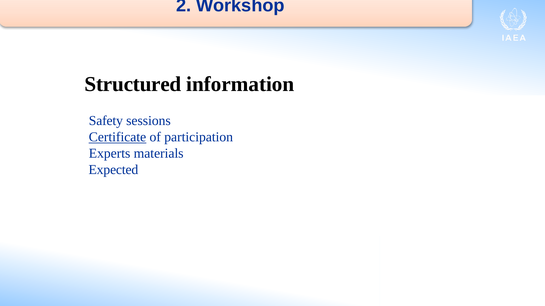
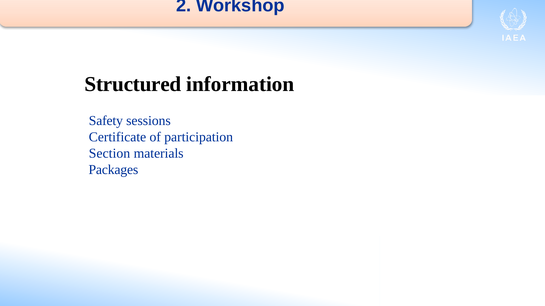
Certificate underline: present -> none (117, 137)
Experts: Experts -> Section (110, 154)
Expected: Expected -> Packages (113, 170)
